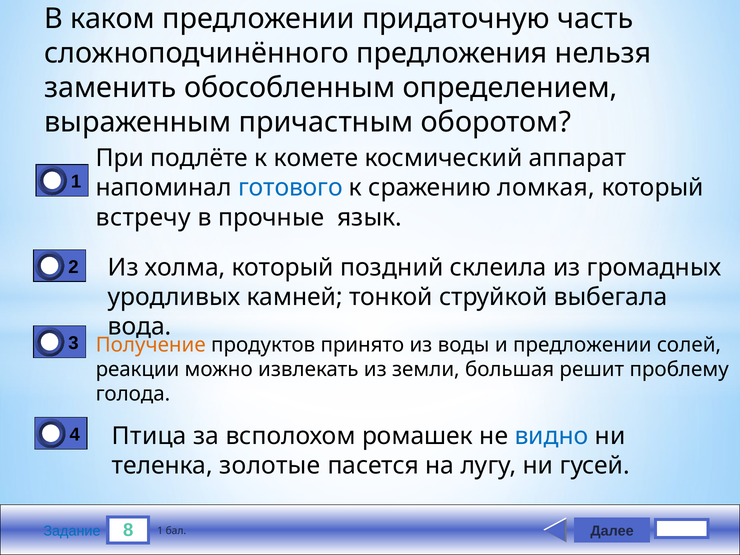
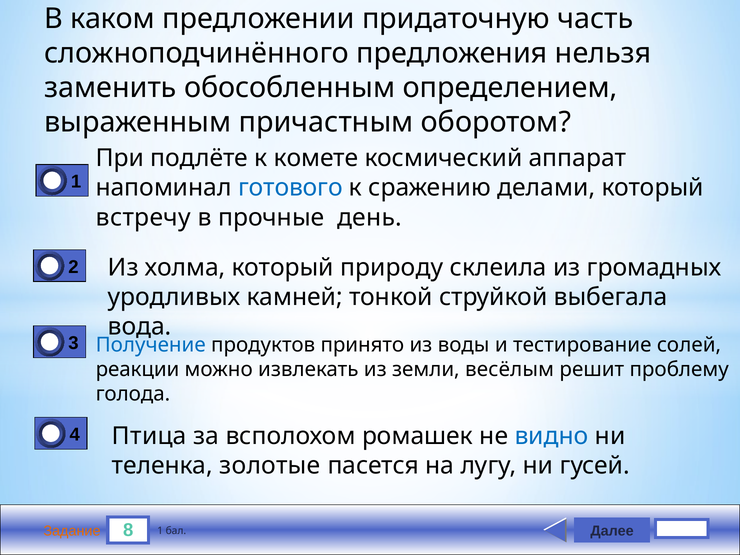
ломкая: ломкая -> делами (546, 188)
язык: язык -> день (369, 217)
поздний: поздний -> природу (392, 268)
Получение colour: orange -> blue (151, 345)
и предложении: предложении -> тестирование (582, 345)
большая: большая -> весёлым (510, 369)
Задание colour: blue -> orange (72, 531)
